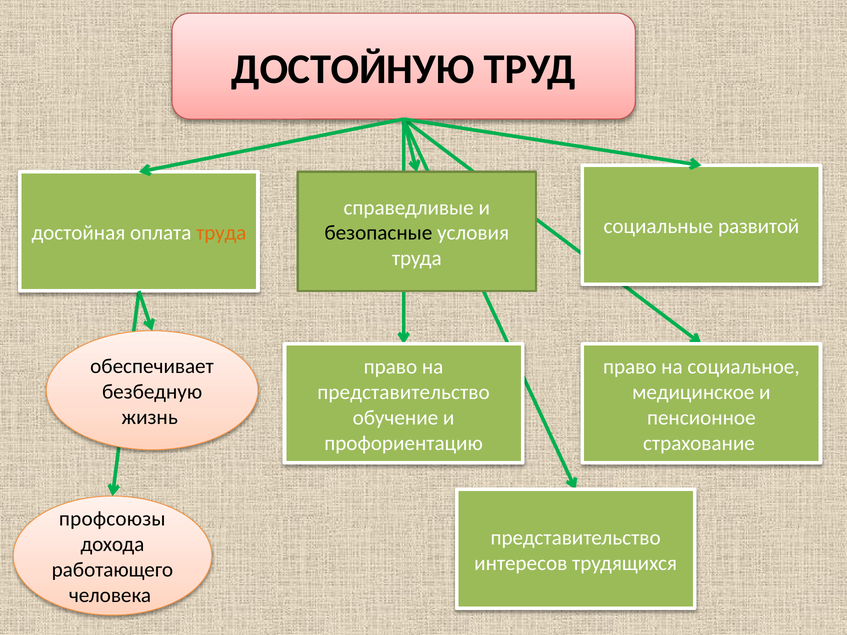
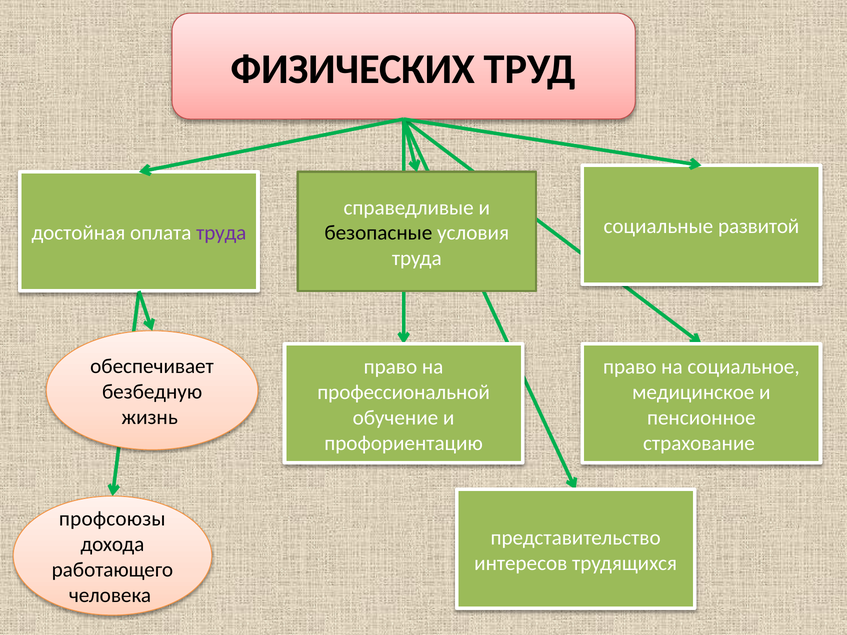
ДОСТОЙНУЮ: ДОСТОЙНУЮ -> ФИЗИЧЕСКИХ (353, 69)
труда colour: orange -> purple (221, 233)
представительство: представительство -> профессиональной (404, 392)
